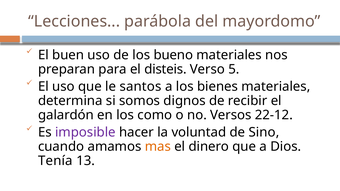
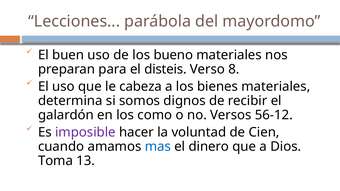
5: 5 -> 8 (234, 69)
santos: santos -> cabeza (141, 87)
22-12: 22-12 -> 56-12 (274, 115)
Sino: Sino -> Cien (264, 133)
mas colour: orange -> blue (158, 147)
Tenía: Tenía -> Toma (55, 161)
